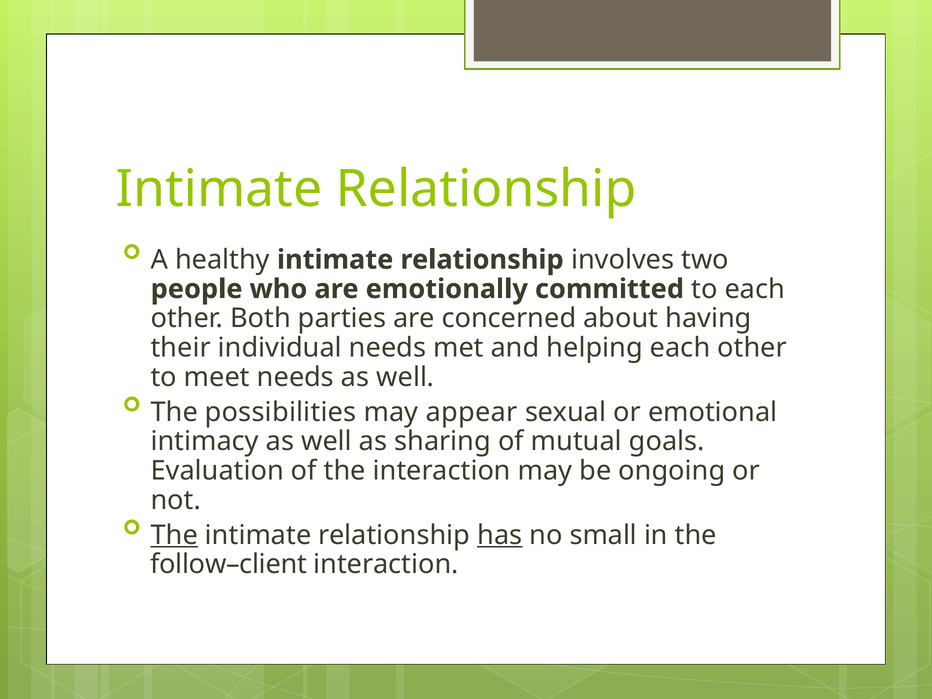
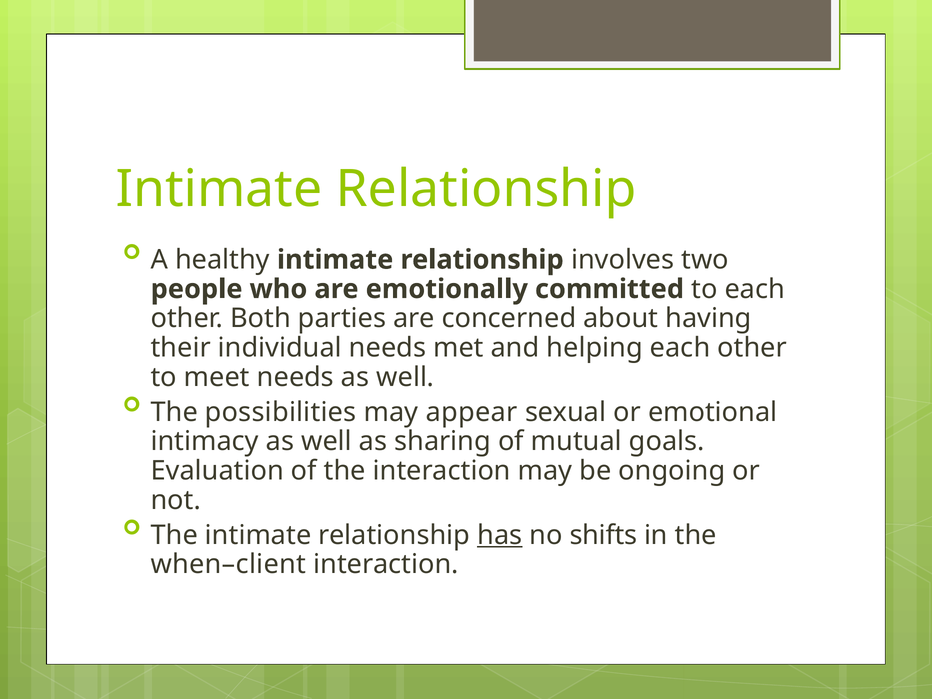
The underline: present -> none (174, 535)
small: small -> shifts (603, 535)
follow–client: follow–client -> when–client (228, 564)
